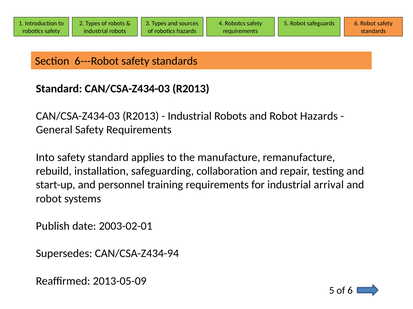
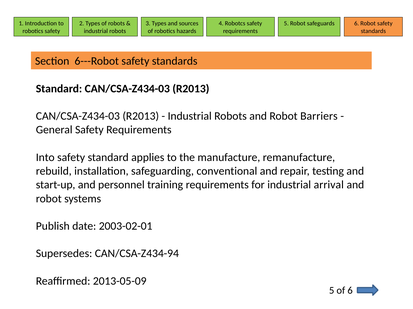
Robot Hazards: Hazards -> Barriers (319, 116)
collaboration: collaboration -> conventional (227, 172)
